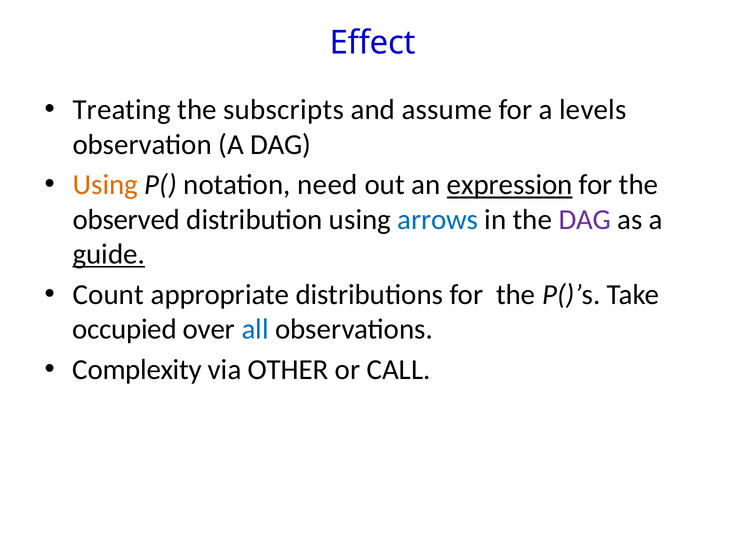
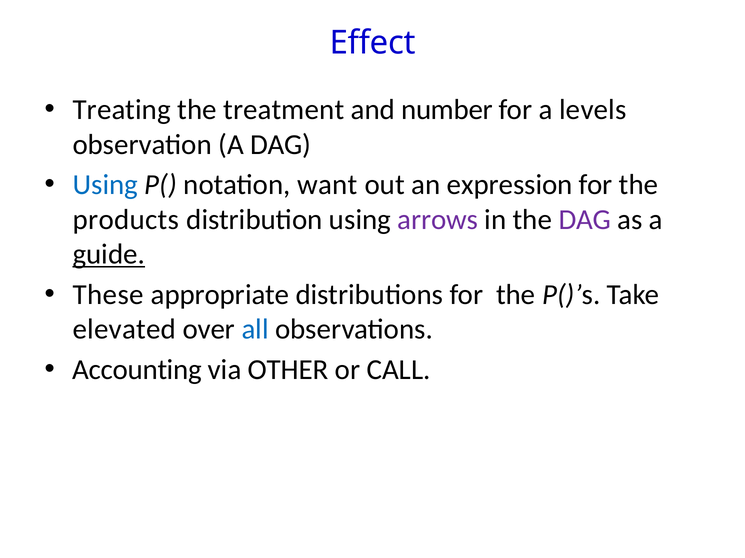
subscripts: subscripts -> treatment (284, 110)
assume: assume -> number (447, 110)
Using colour: orange -> blue (105, 185)
need: need -> want (327, 185)
expression underline: present -> none (510, 185)
observed: observed -> products (126, 220)
arrows colour: blue -> purple (438, 220)
Count: Count -> These (108, 295)
occupied: occupied -> elevated (124, 330)
Complexity: Complexity -> Accounting (137, 370)
